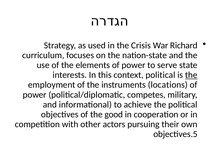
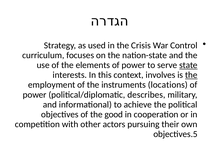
Richard: Richard -> Control (184, 46)
state underline: none -> present (188, 65)
context political: political -> involves (161, 75)
competes: competes -> describes (146, 95)
